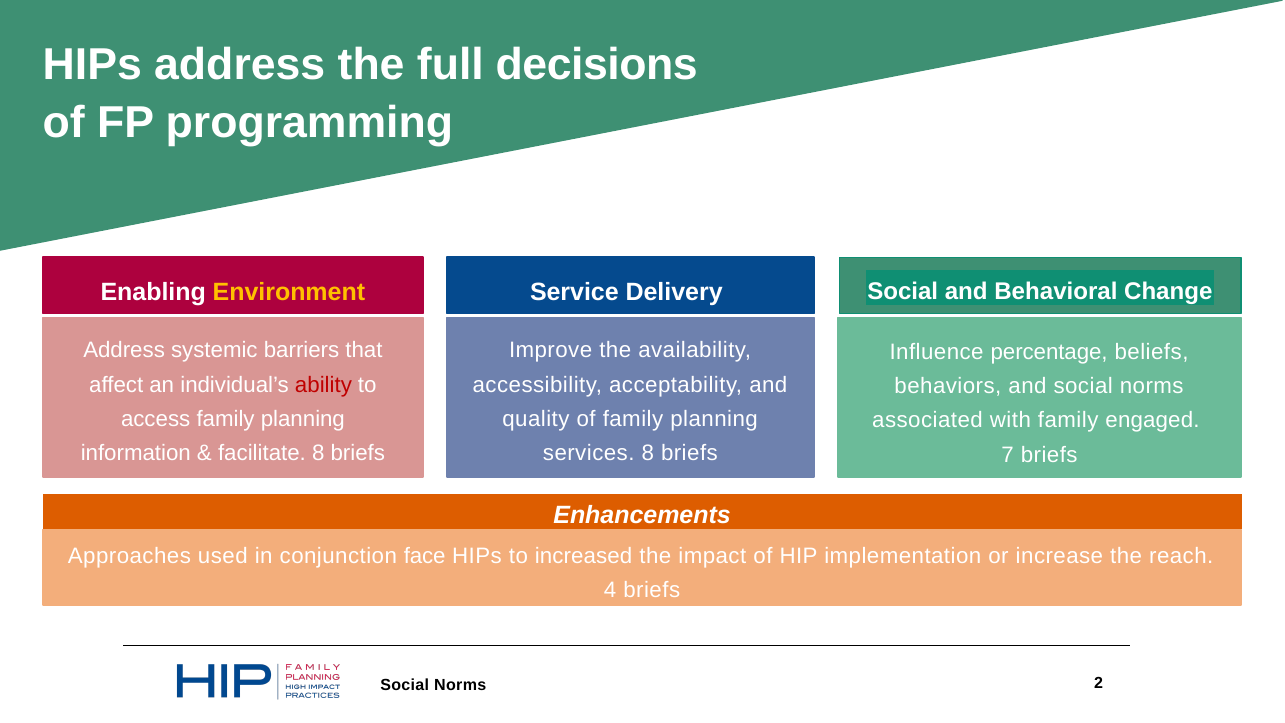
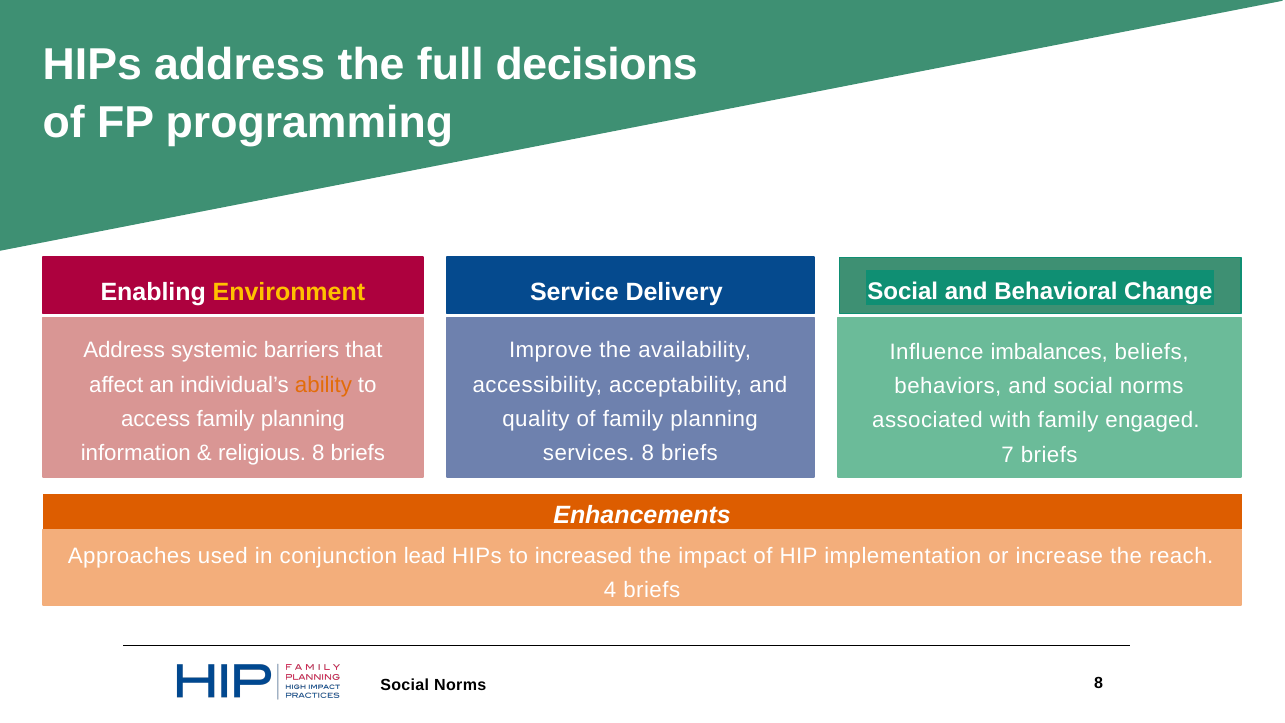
percentage: percentage -> imbalances (1049, 352)
ability colour: red -> orange (323, 385)
facilitate: facilitate -> religious (262, 453)
face: face -> lead (425, 556)
Norms 2: 2 -> 8 (1099, 683)
